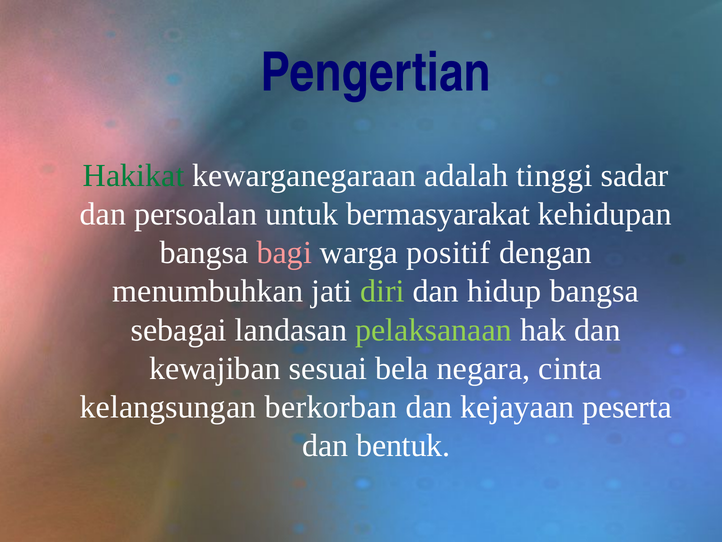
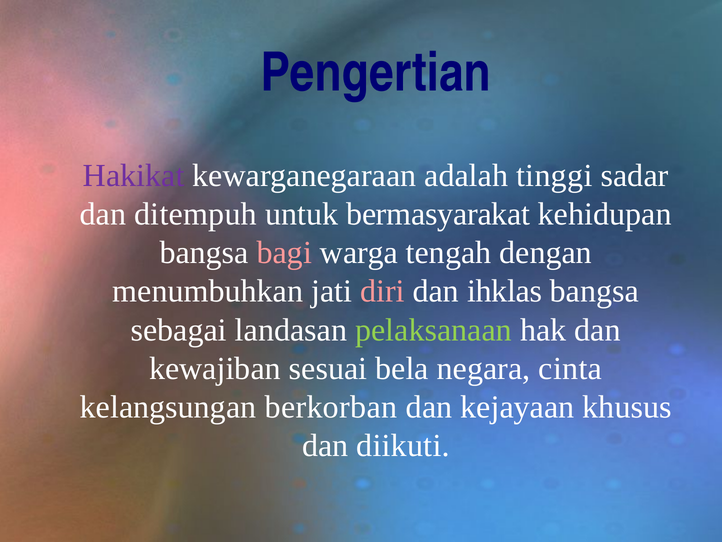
Hakikat colour: green -> purple (134, 176)
persoalan: persoalan -> ditempuh (196, 214)
positif: positif -> tengah (449, 253)
diri colour: light green -> pink (382, 291)
hidup: hidup -> ihklas (505, 291)
peserta: peserta -> khusus (627, 407)
bentuk: bentuk -> diikuti (403, 445)
